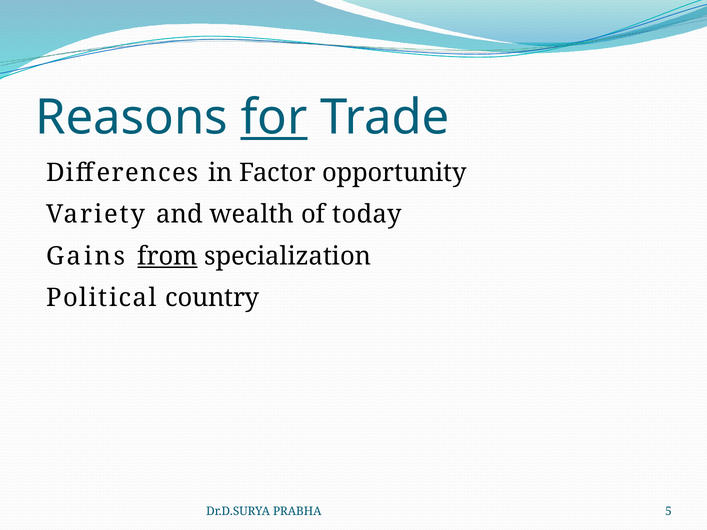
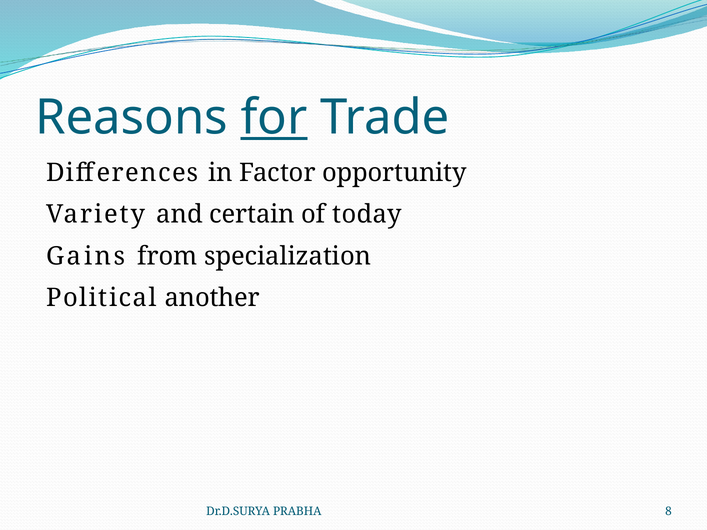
wealth: wealth -> certain (252, 214)
from underline: present -> none (168, 256)
country: country -> another (212, 298)
5: 5 -> 8 (668, 512)
